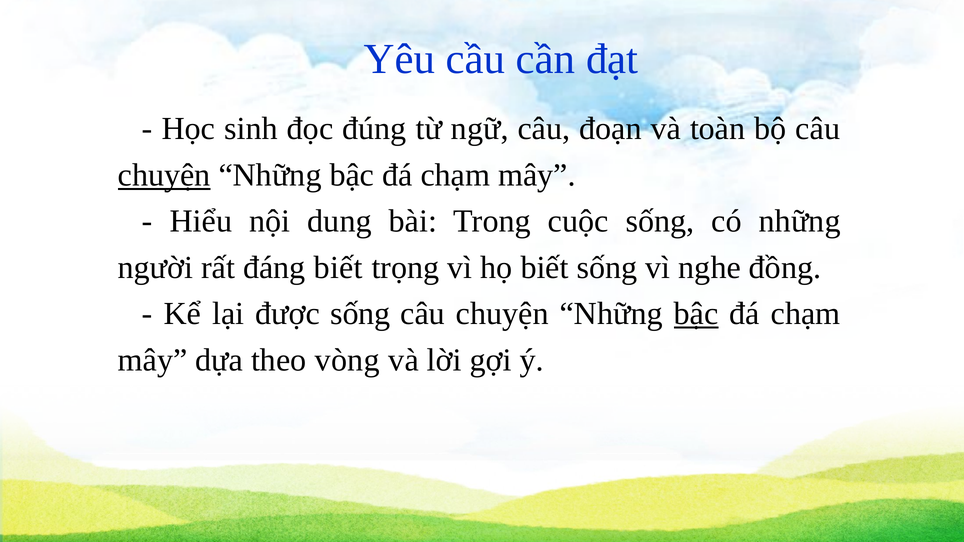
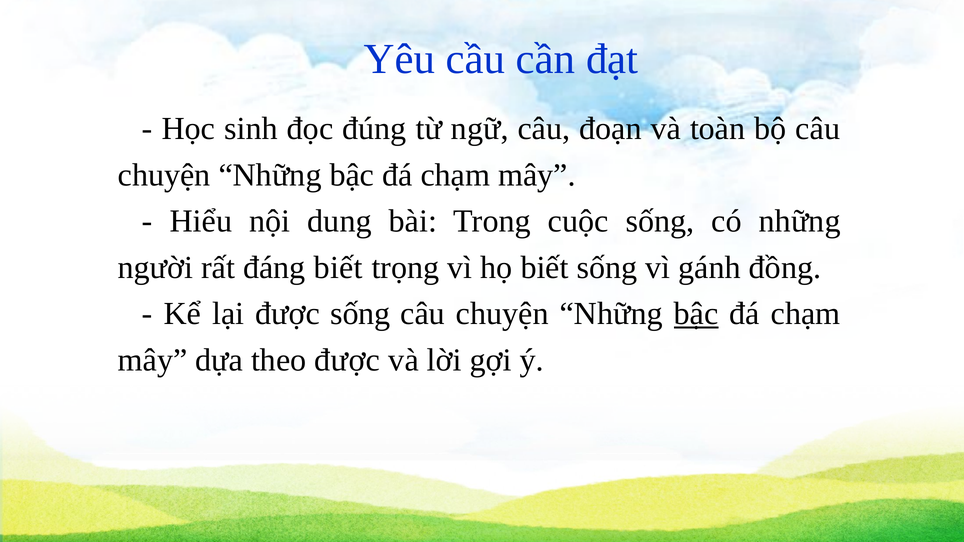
chuyện underline: present -> none (164, 175)
nghe: nghe -> gánh (710, 268)
theo vòng: vòng -> được (347, 360)
